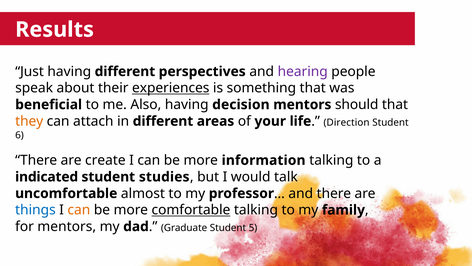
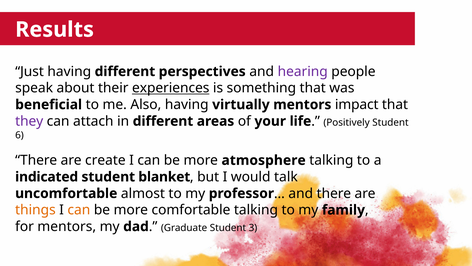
decision: decision -> virtually (241, 104)
should: should -> impact (357, 104)
they colour: orange -> purple (29, 121)
Direction: Direction -> Positively (347, 122)
information: information -> atmosphere (264, 160)
studies: studies -> blanket (164, 177)
things colour: blue -> orange (35, 210)
comfortable underline: present -> none (191, 210)
5: 5 -> 3 (253, 227)
